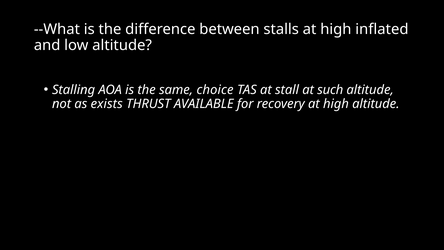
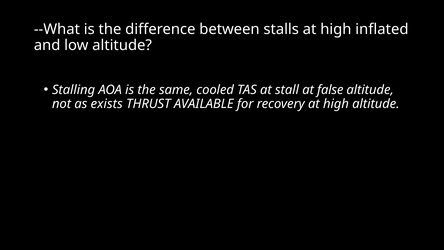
choice: choice -> cooled (215, 90)
such: such -> false (330, 90)
